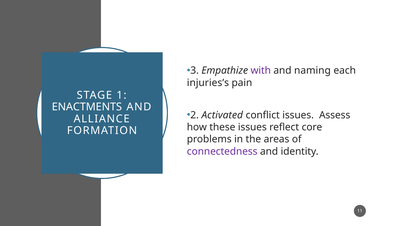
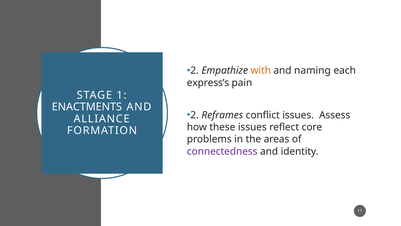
3: 3 -> 2 (195, 71)
with colour: purple -> orange (261, 71)
injuries’s: injuries’s -> express’s (208, 83)
Activated: Activated -> Reframes (222, 115)
